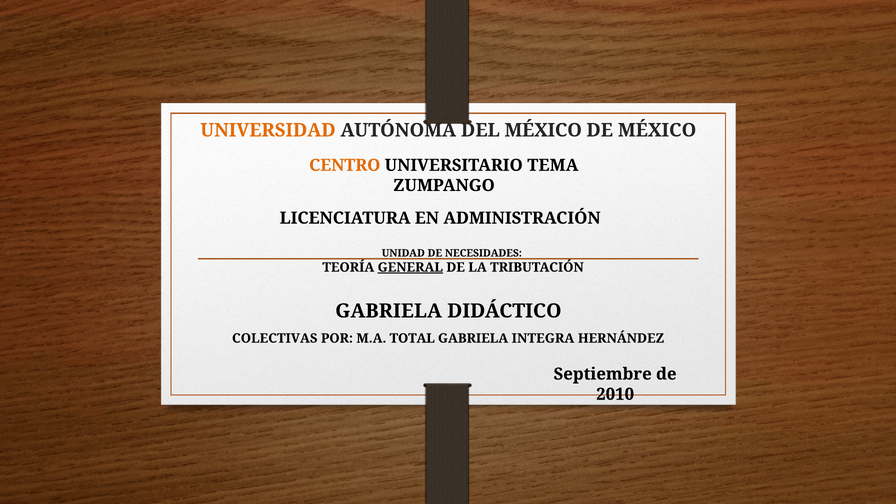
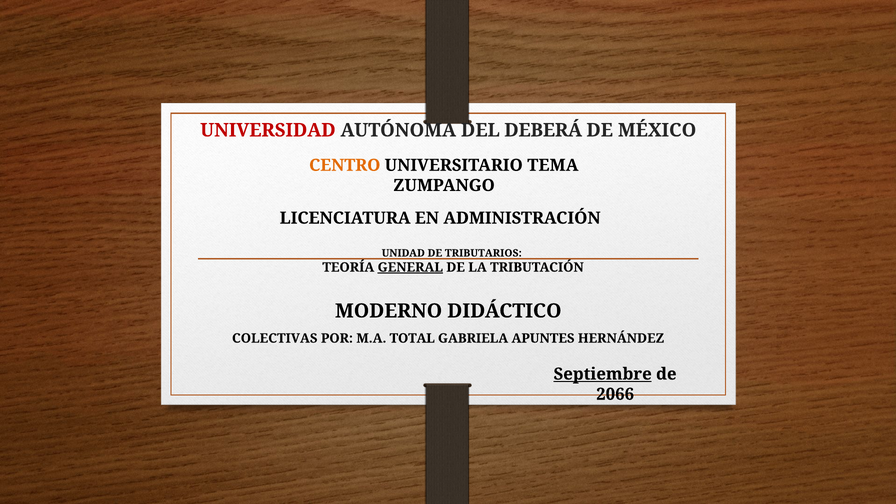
UNIVERSIDAD colour: orange -> red (268, 130)
DEL MÉXICO: MÉXICO -> DEBERÁ (543, 130)
NECESIDADES: NECESIDADES -> TRIBUTARIOS (483, 253)
GABRIELA: GABRIELA -> MODERNO (389, 311)
INTEGRA: INTEGRA -> APUNTES (543, 338)
Septiembre underline: none -> present (603, 374)
2010: 2010 -> 2066 (615, 394)
